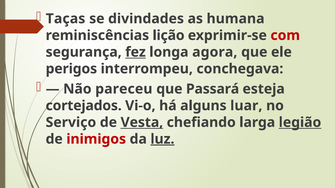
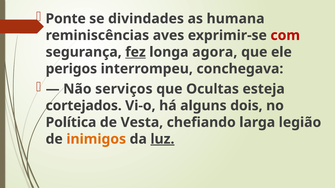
Taças: Taças -> Ponte (66, 19)
lição: lição -> aves (169, 35)
pareceu: pareceu -> serviços (124, 89)
Passará: Passará -> Ocultas (213, 89)
luar: luar -> dois (246, 106)
Serviço: Serviço -> Política (71, 123)
Vesta underline: present -> none (142, 123)
legião underline: present -> none (300, 123)
inimigos colour: red -> orange (96, 139)
